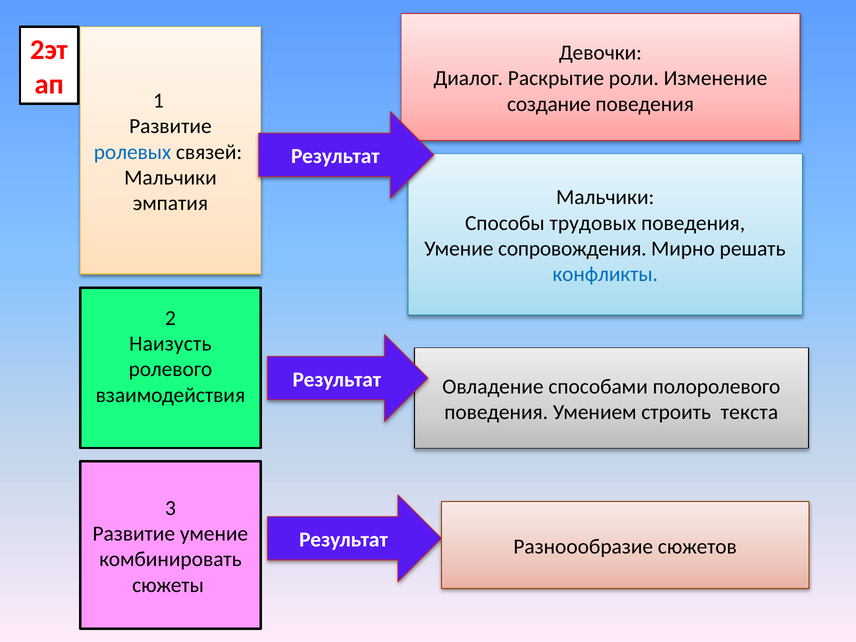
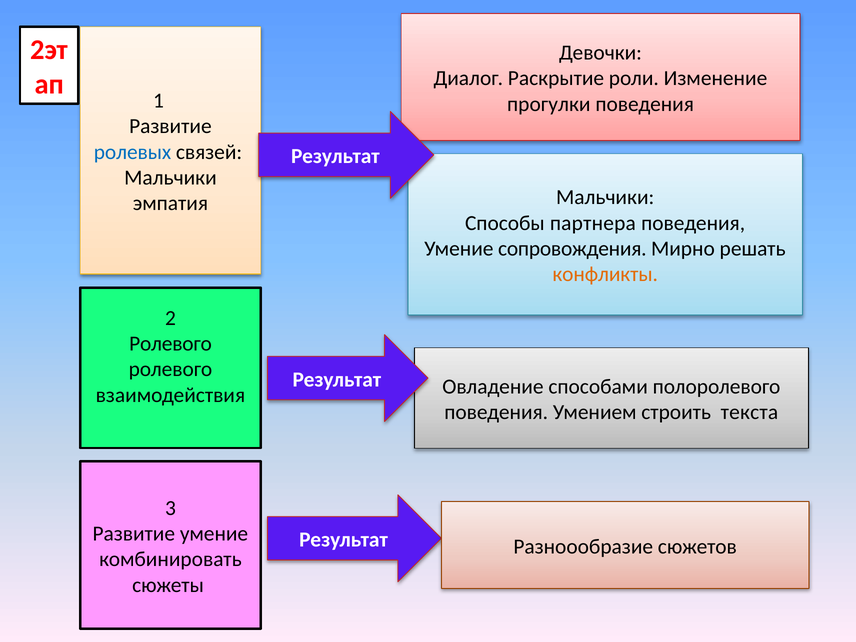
создание: создание -> прогулки (549, 104)
трудовых: трудовых -> партнера (593, 223)
конфликты colour: blue -> orange (605, 274)
Наизусть: Наизусть -> Ролевого (171, 344)
